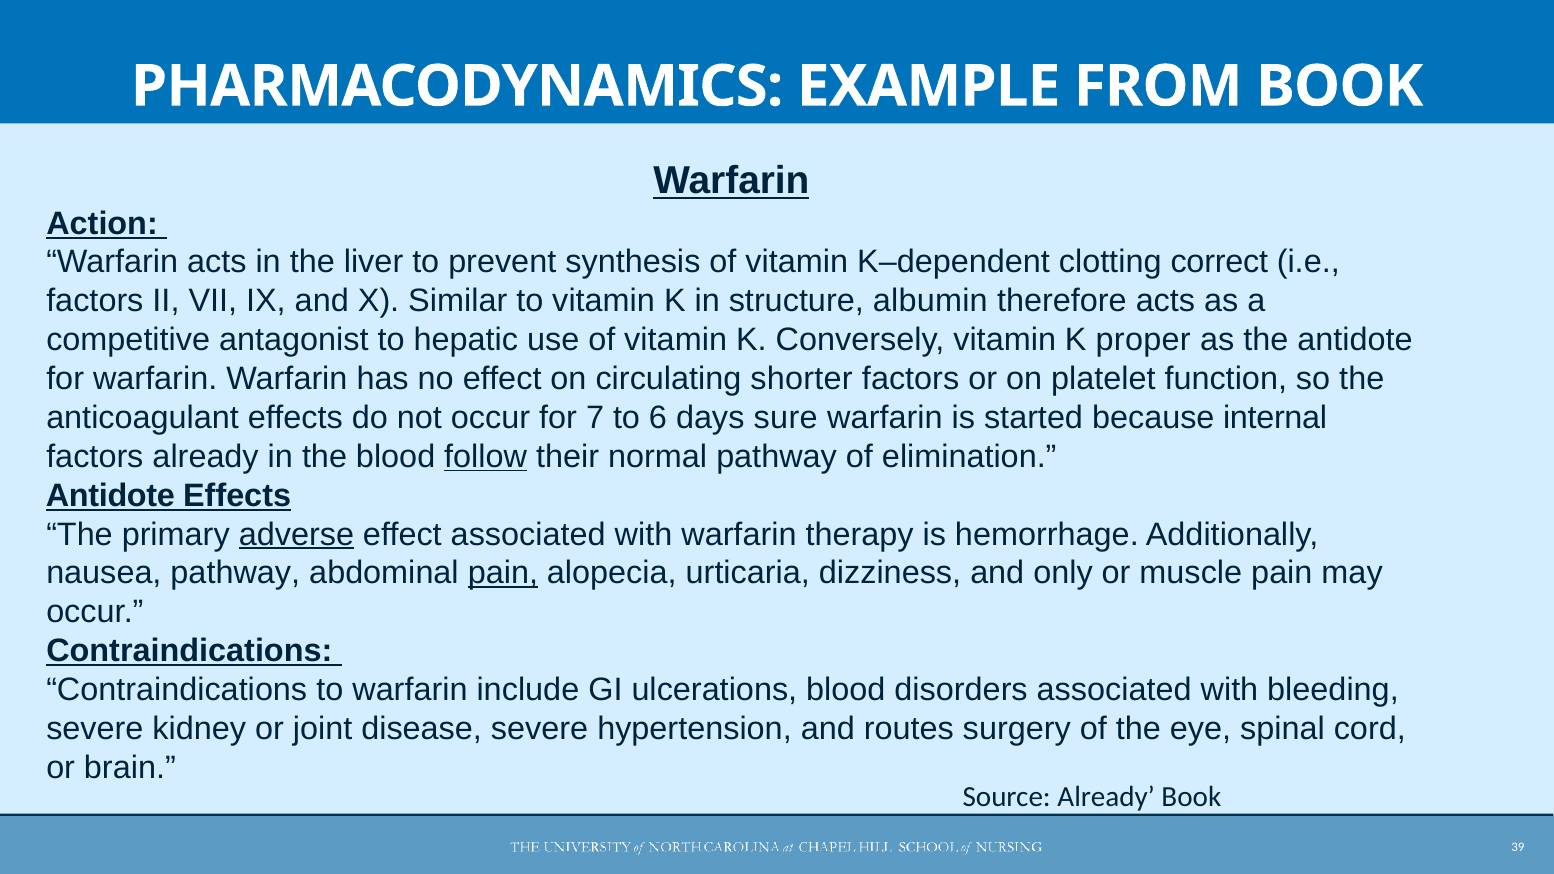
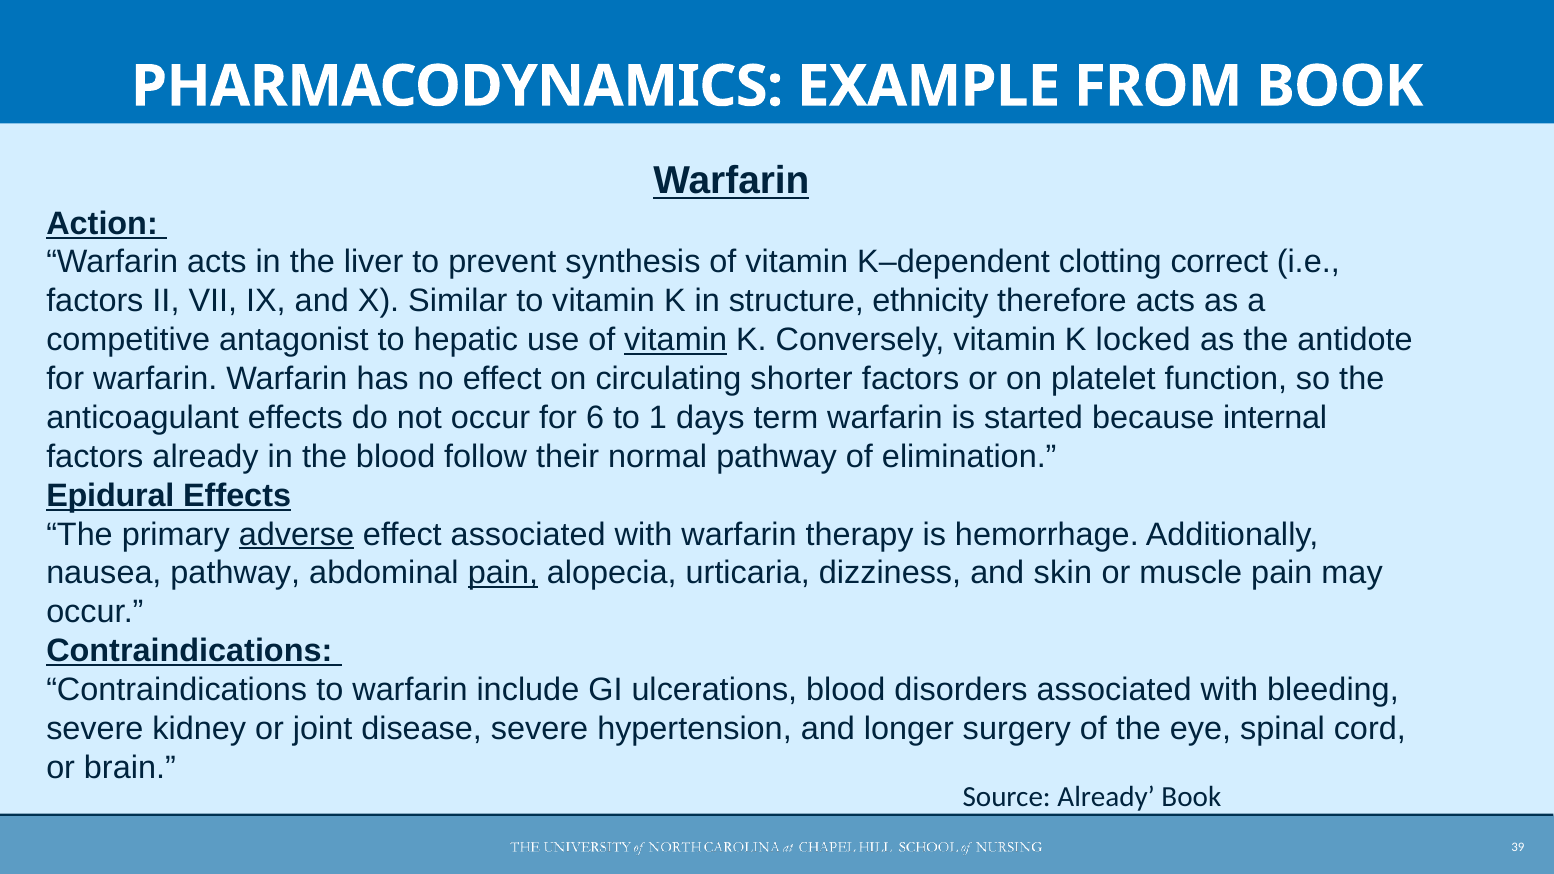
albumin: albumin -> ethnicity (931, 301)
vitamin underline: none -> present (676, 340)
proper: proper -> locked (1143, 340)
7: 7 -> 6 (595, 418)
6: 6 -> 1 (658, 418)
sure: sure -> term (786, 418)
follow underline: present -> none (486, 457)
Antidote: Antidote -> Epidural (110, 496)
only: only -> skin (1063, 573)
routes: routes -> longer (909, 729)
